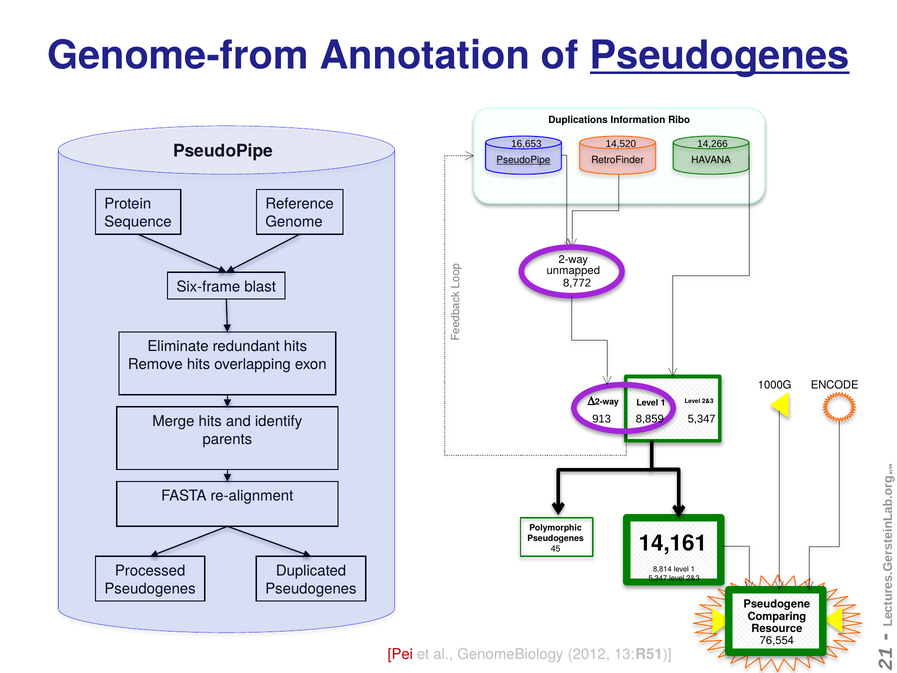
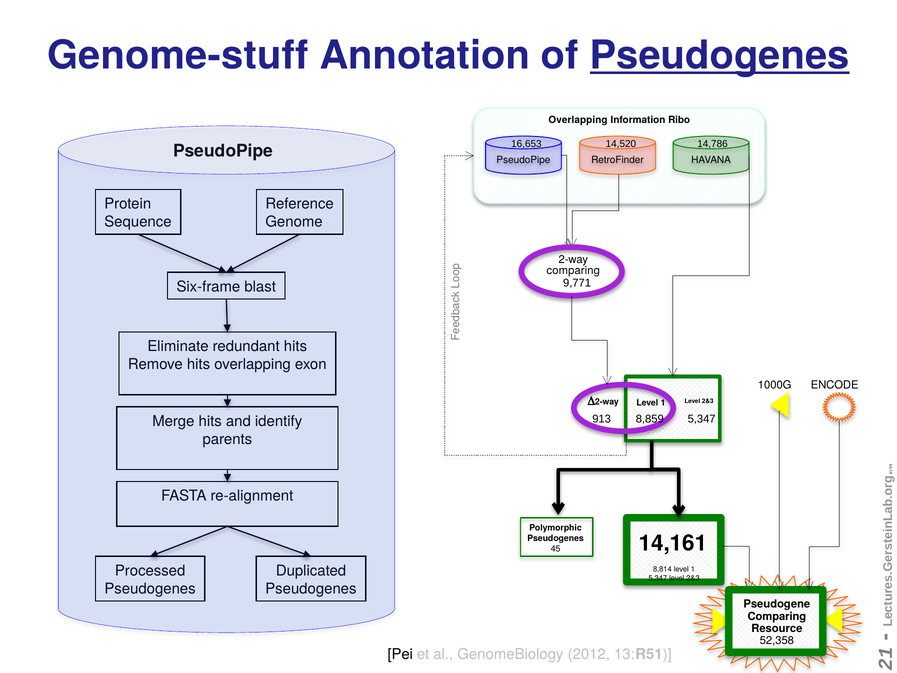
Genome-from: Genome-from -> Genome-stuff (178, 56)
Duplications: Duplications -> Overlapping (578, 120)
14,266: 14,266 -> 14,786 (712, 144)
PseudoPipe underline: present -> none (523, 160)
unmapped: unmapped -> comparing (573, 270)
8,772: 8,772 -> 9,771 (577, 283)
76,554: 76,554 -> 52,358 (777, 640)
Pei colour: red -> black (400, 654)
